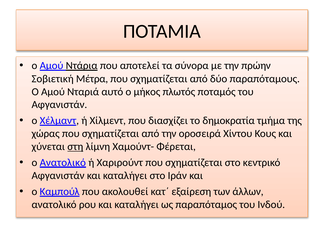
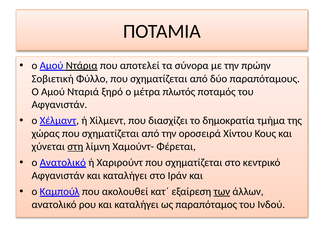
Μέτρα: Μέτρα -> Φύλλο (92, 79)
αυτό: αυτό -> ξηρό (112, 92)
μήκος: μήκος -> μέτρα (147, 92)
των underline: none -> present (222, 191)
